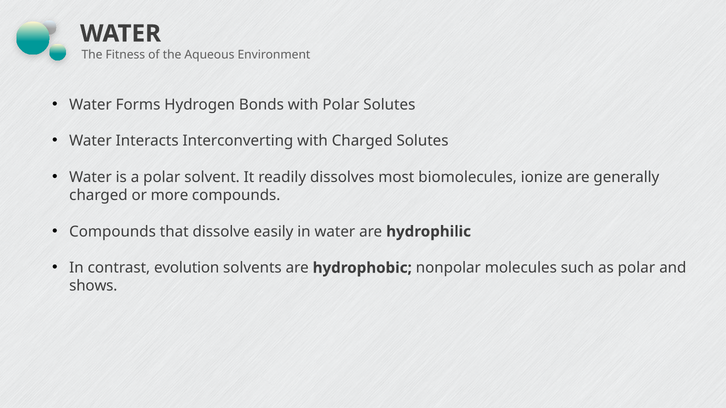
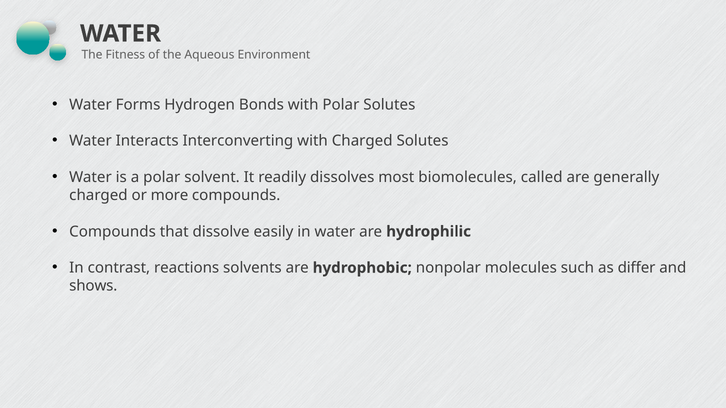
ionize: ionize -> called (542, 177)
evolution: evolution -> reactions (187, 268)
as polar: polar -> differ (637, 268)
